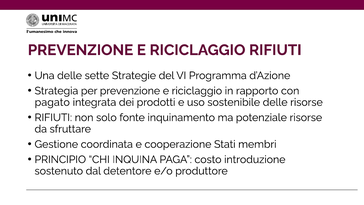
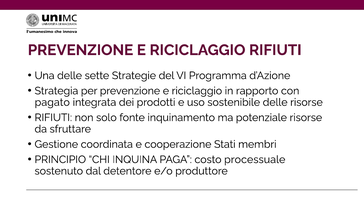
introduzione: introduzione -> processuale (255, 159)
